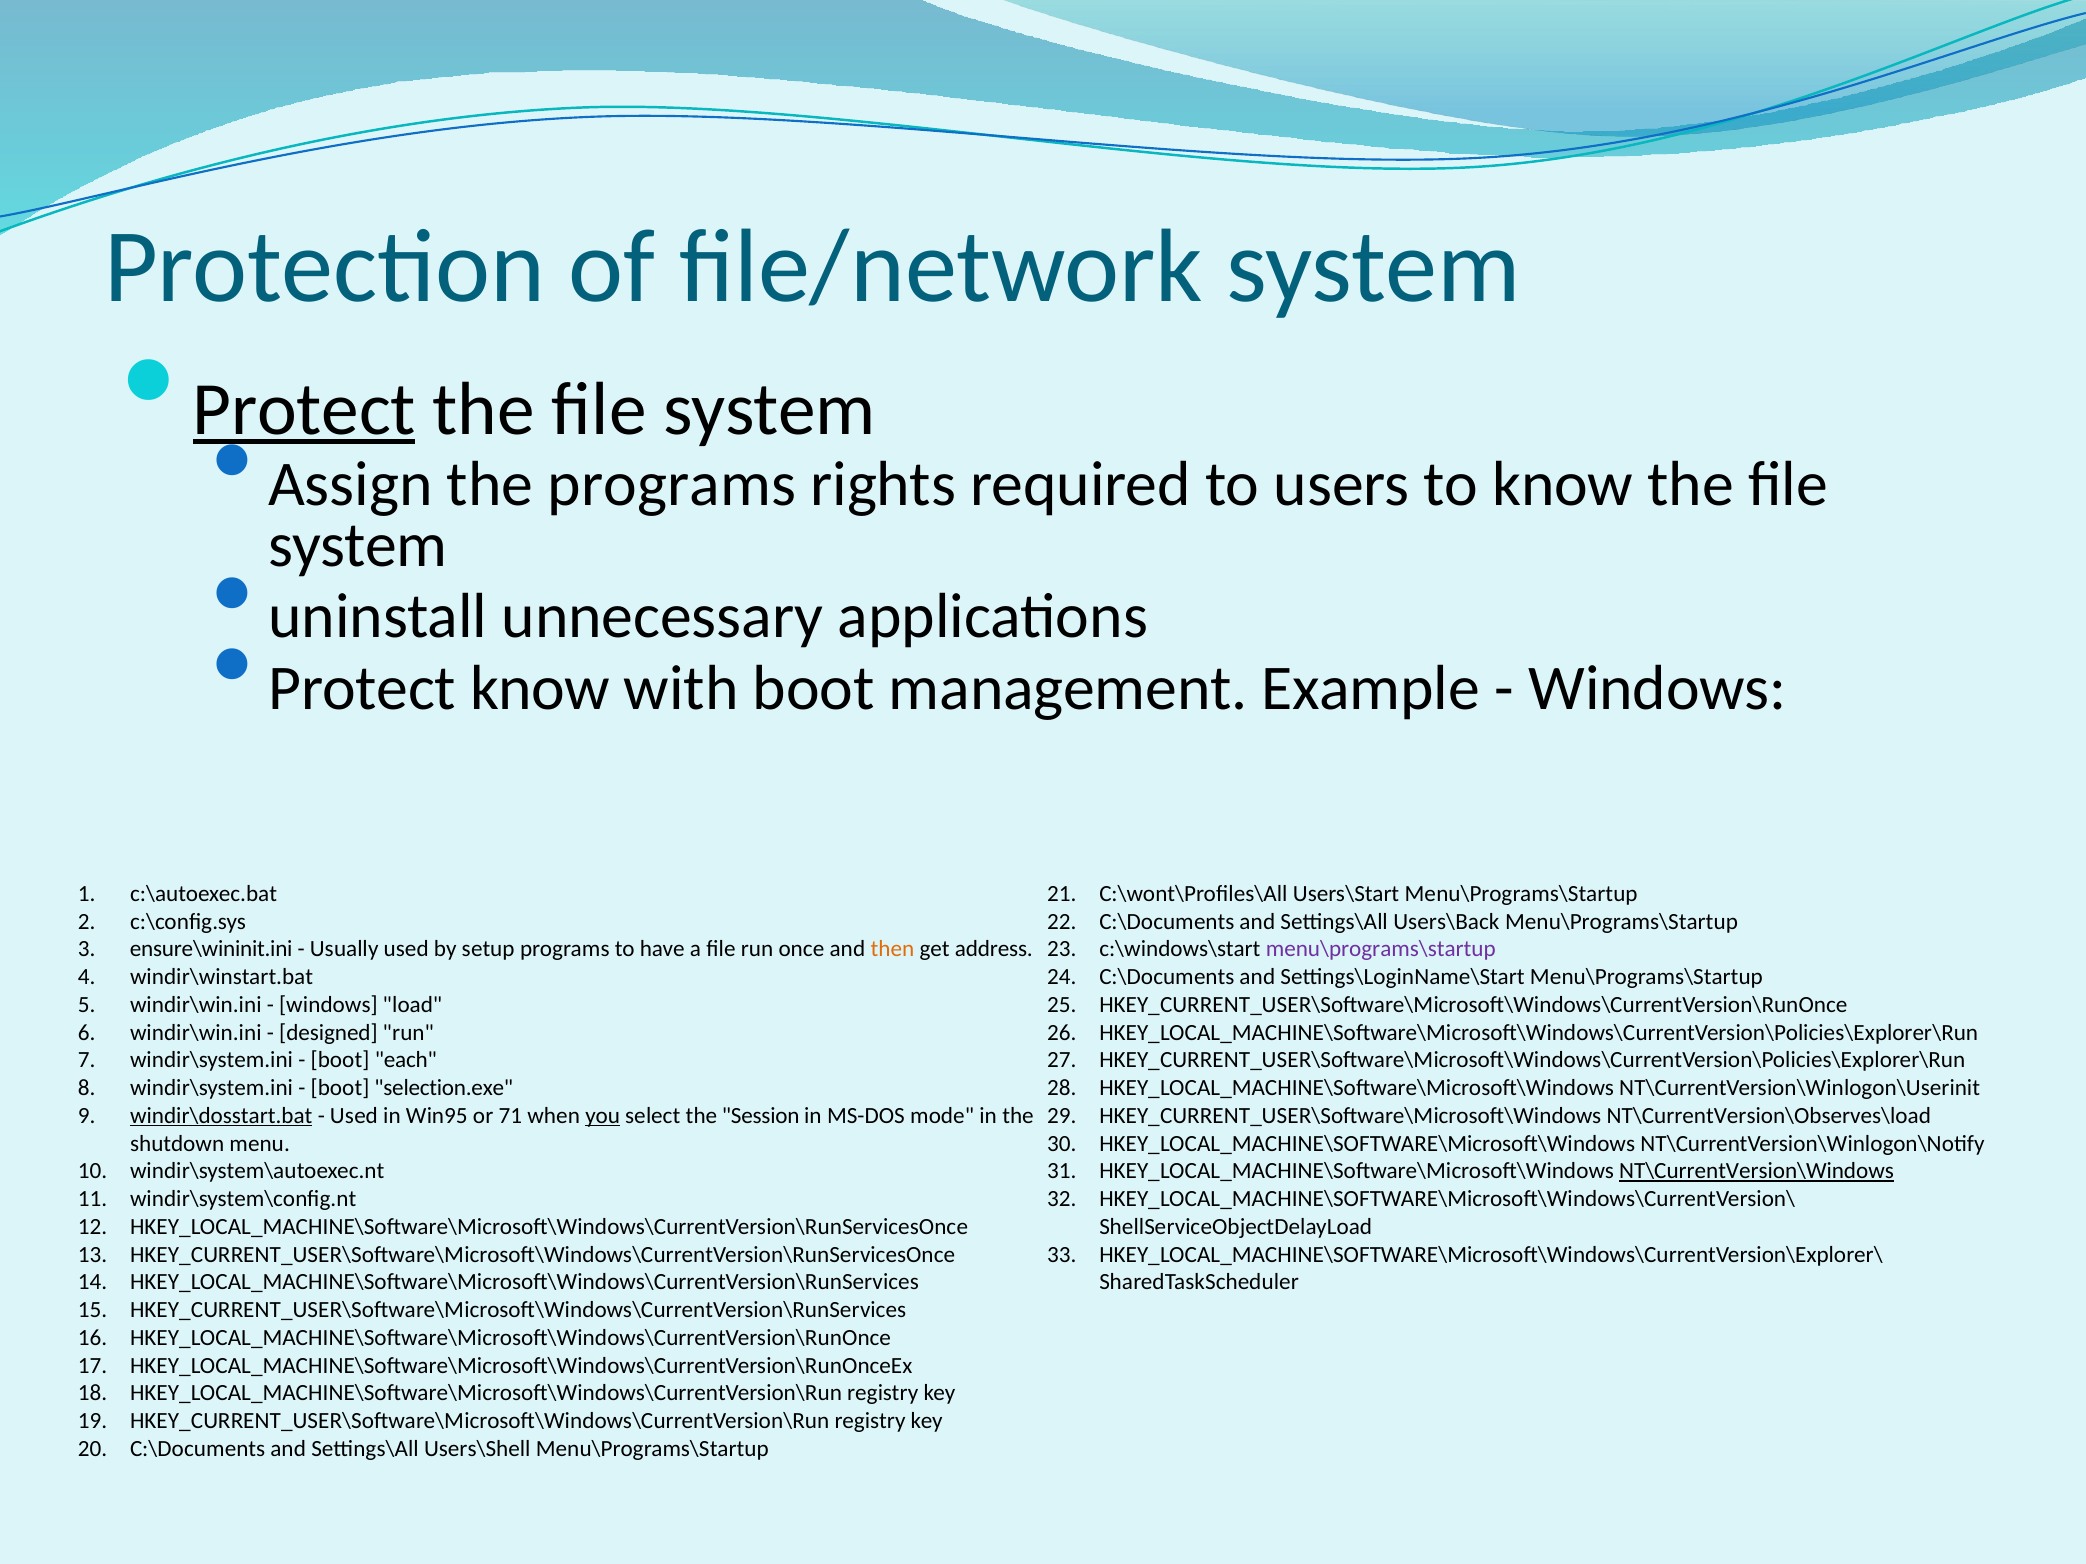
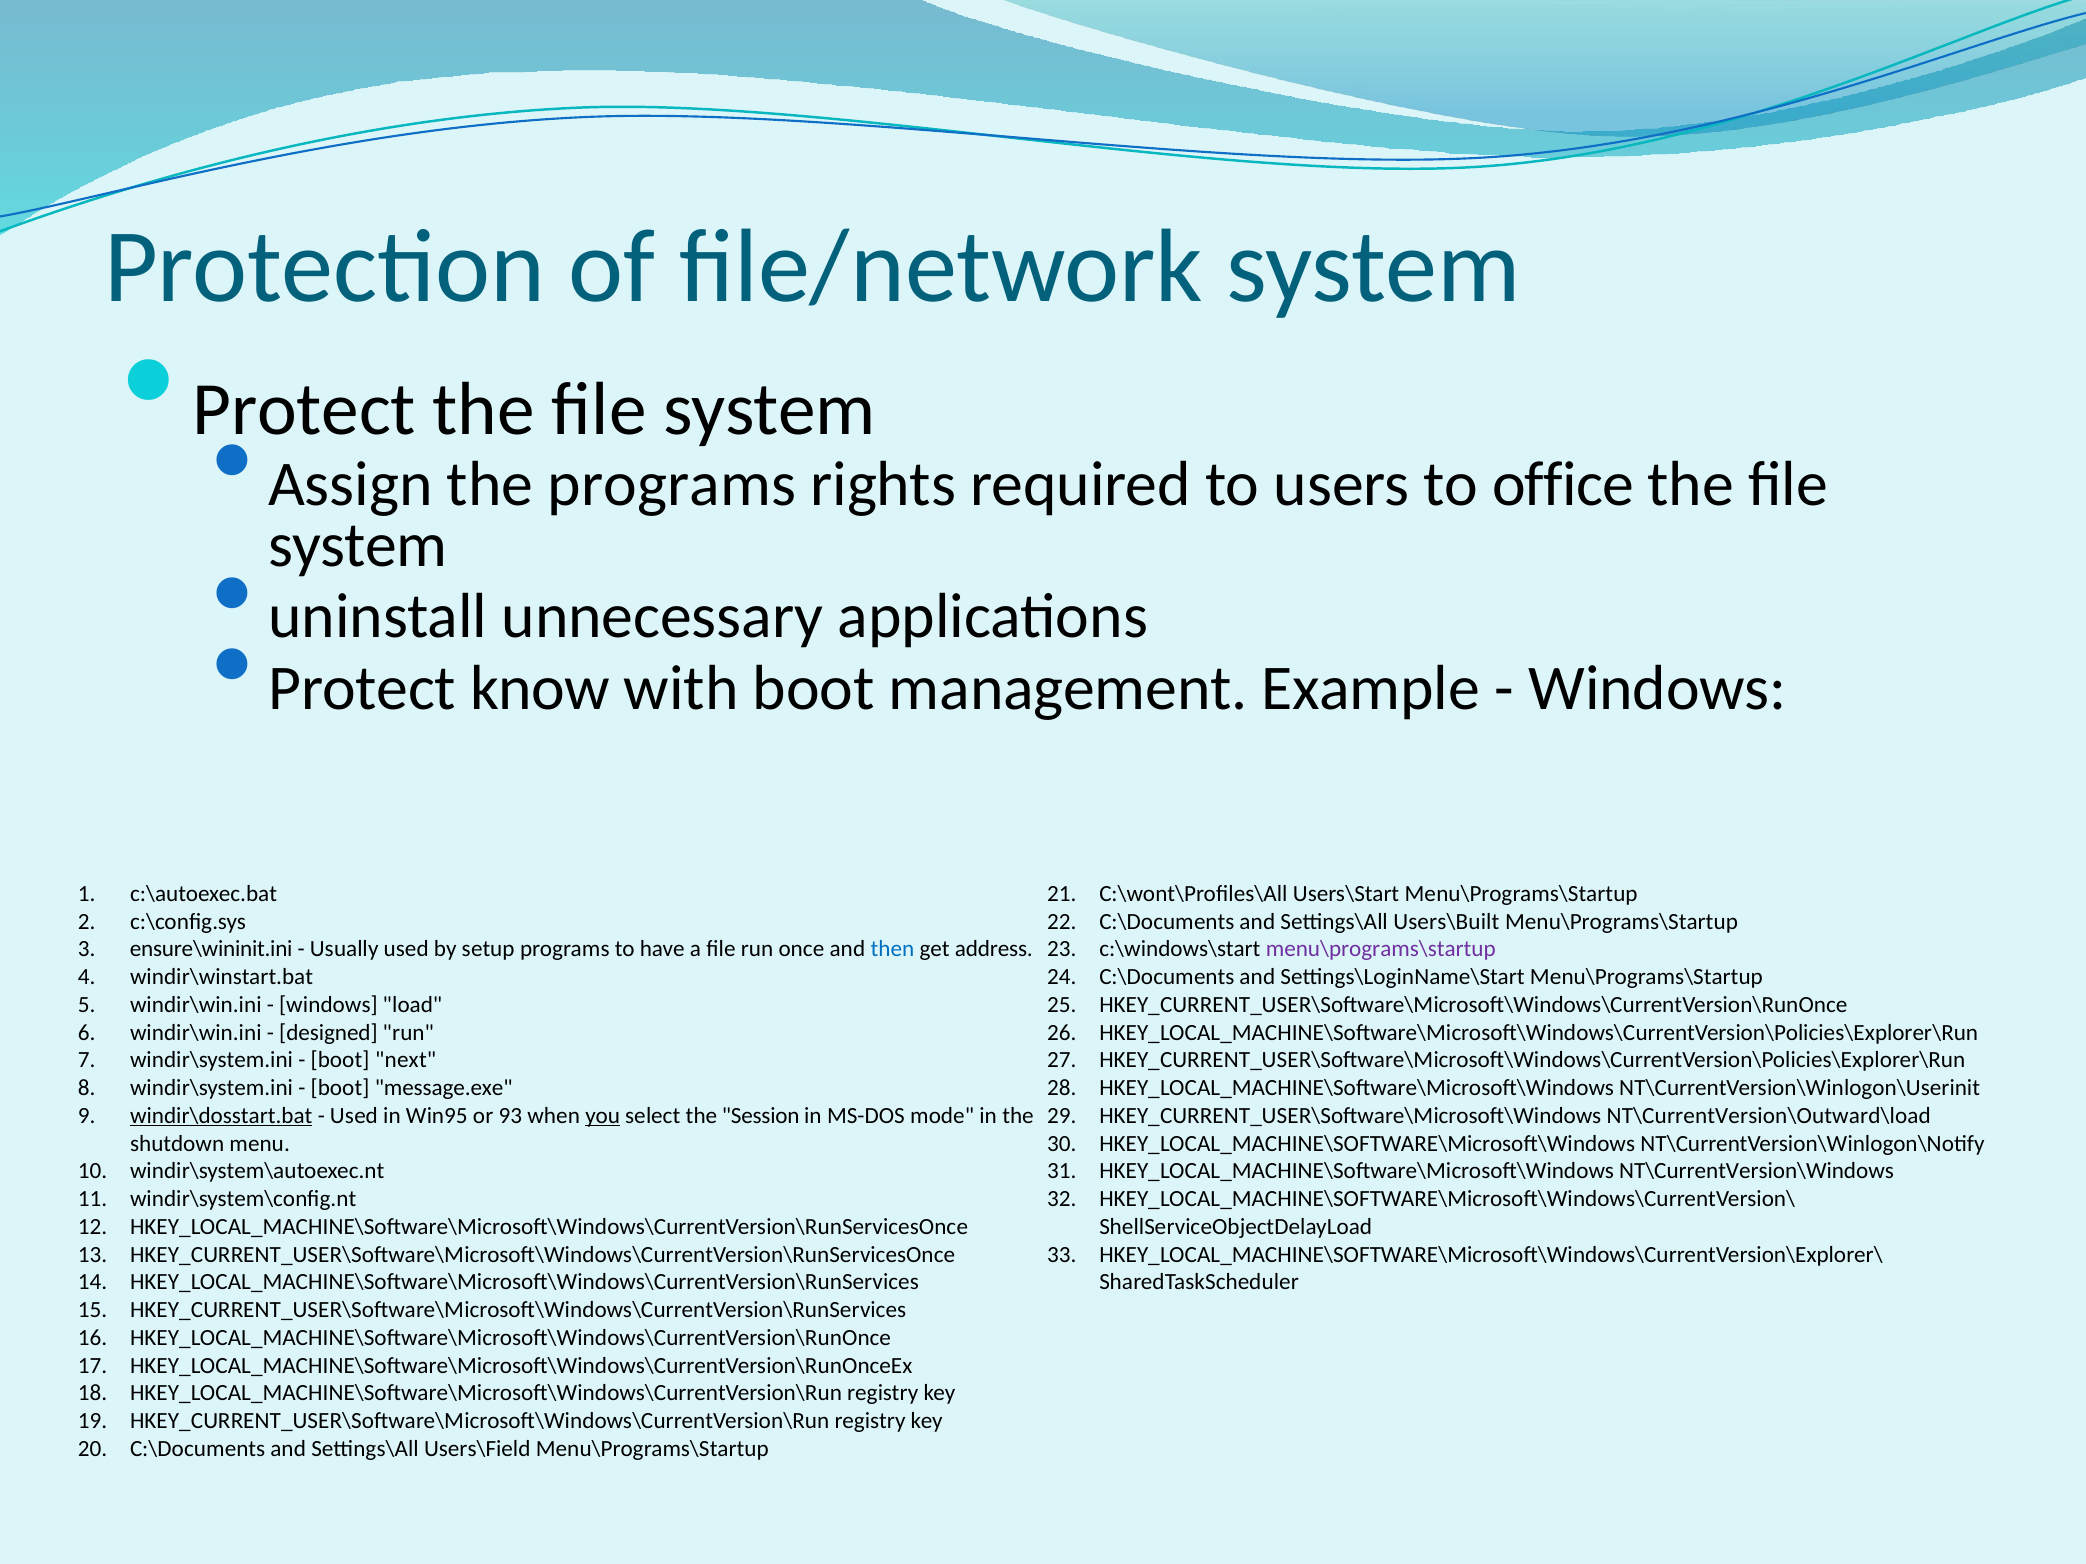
Protect underline: present -> none (304, 409)
to know: know -> office (1563, 485)
Users\Back: Users\Back -> Users\Built (1446, 922)
then colour: orange -> blue (892, 949)
each: each -> next (406, 1060)
selection.exe: selection.exe -> message.exe (444, 1088)
71: 71 -> 93 (510, 1116)
NT\CurrentVersion\Observes\load: NT\CurrentVersion\Observes\load -> NT\CurrentVersion\Outward\load (1769, 1116)
NT\CurrentVersion\Windows underline: present -> none (1757, 1172)
Users\Shell: Users\Shell -> Users\Field (477, 1449)
